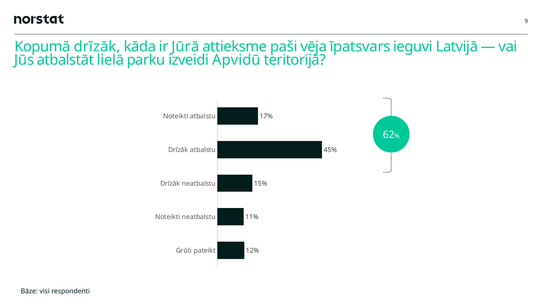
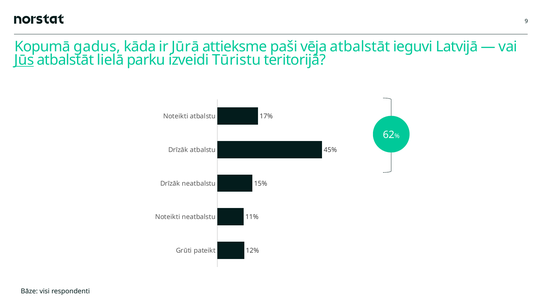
Kopumā drīzāk: drīzāk -> gadus (97, 47)
vēja īpatsvars: īpatsvars -> atbalstāt (360, 47)
Jūs underline: none -> present (24, 60)
Apvidū: Apvidū -> Tūristu (236, 60)
